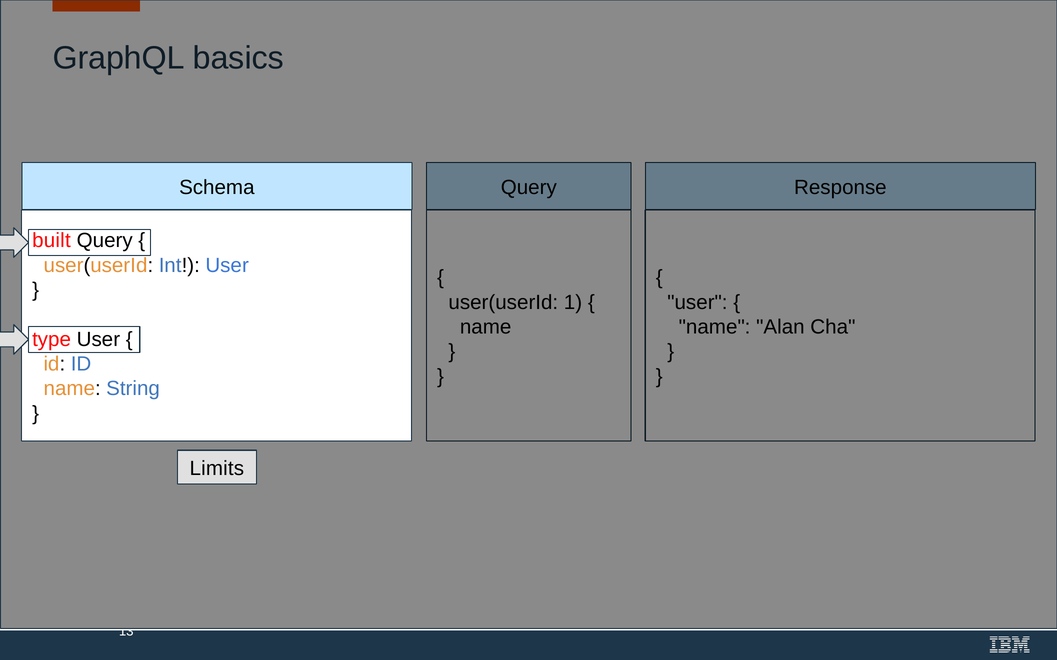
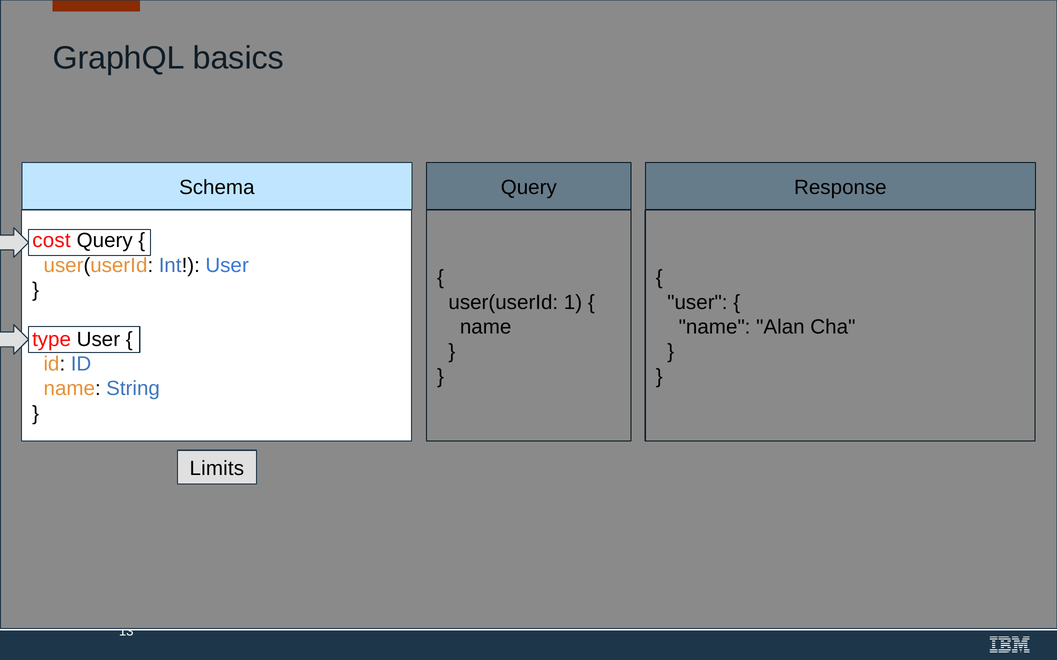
built: built -> cost (51, 241)
